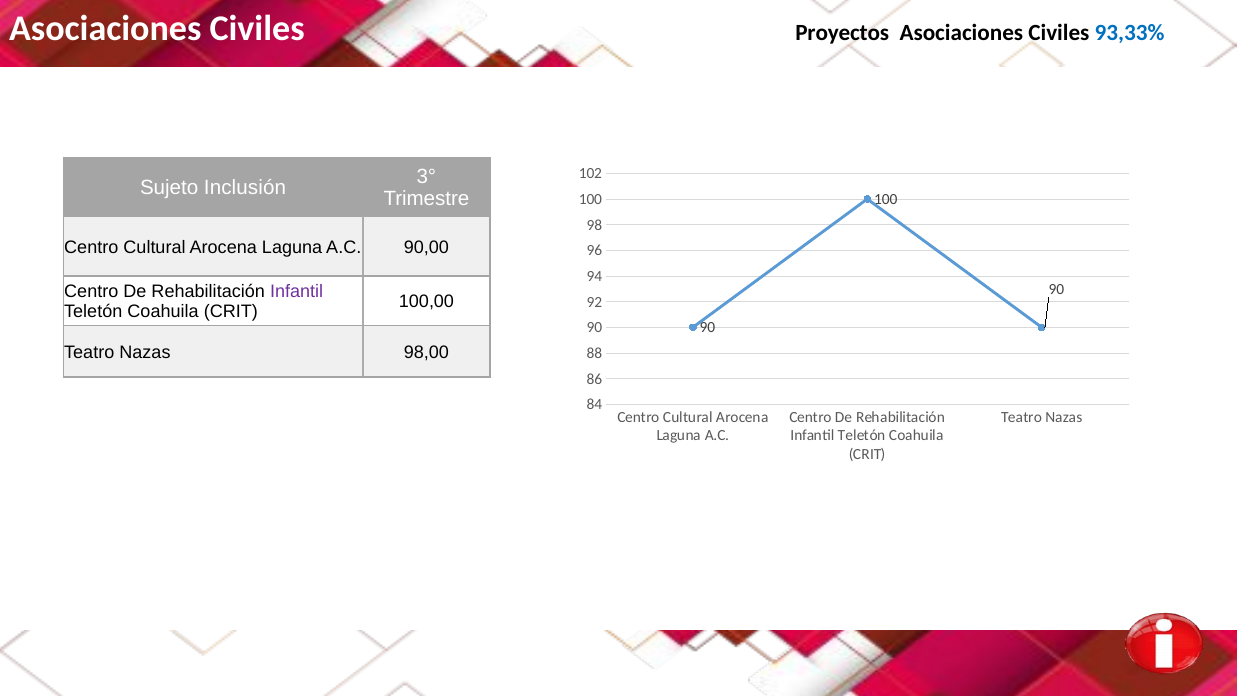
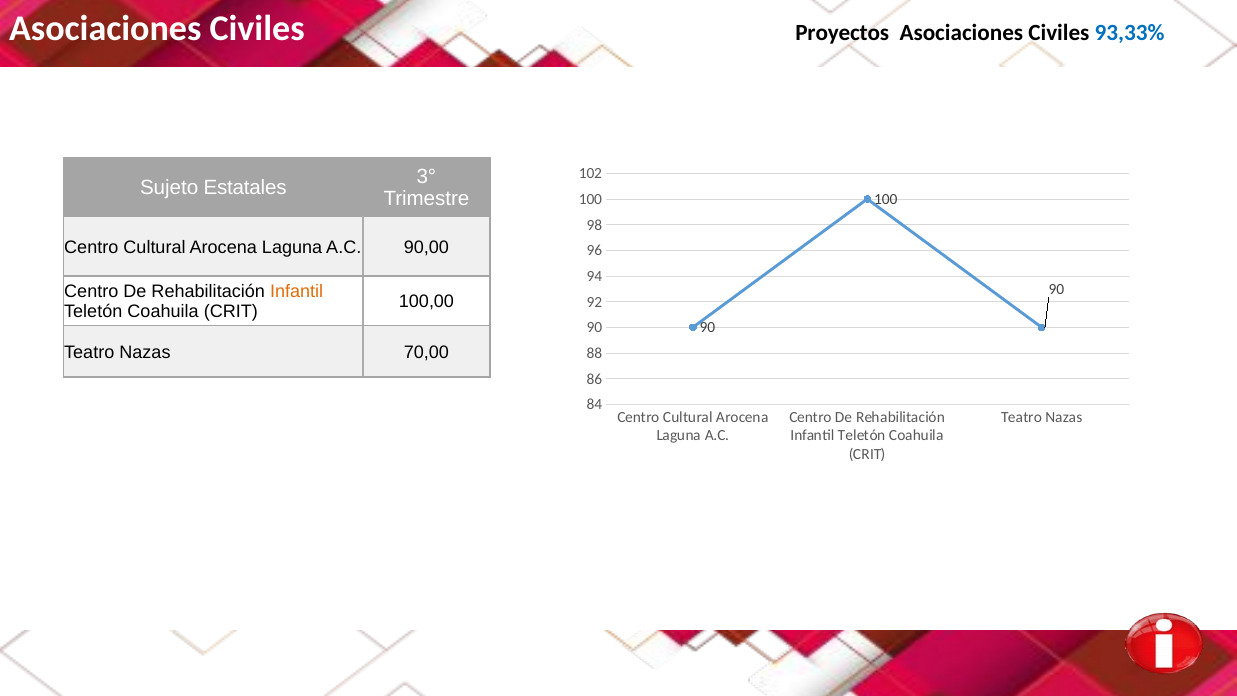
Inclusión: Inclusión -> Estatales (245, 188)
Infantil colour: purple -> orange (297, 291)
98,00: 98,00 -> 70,00 (426, 352)
